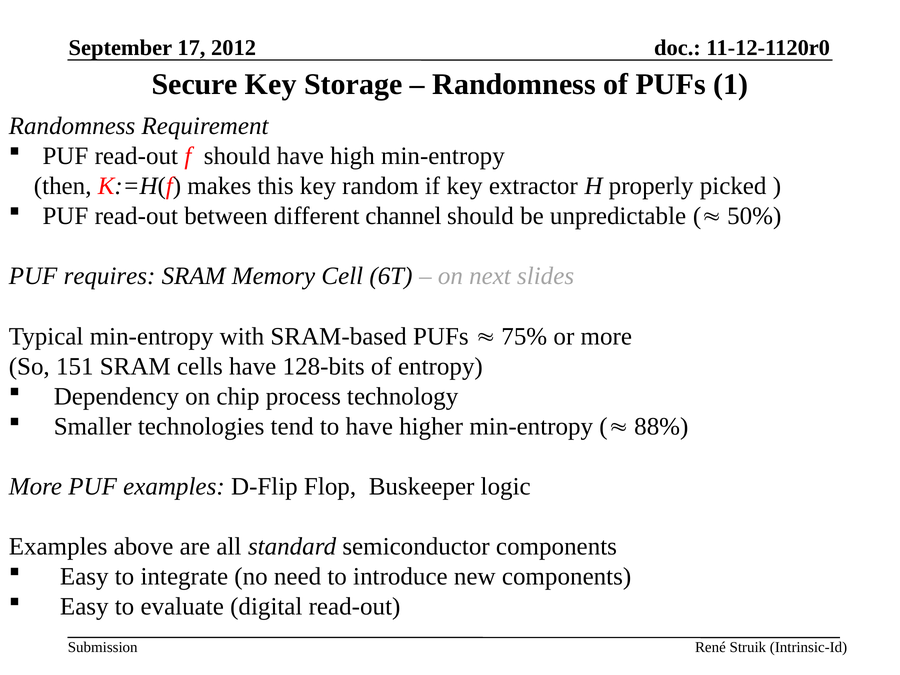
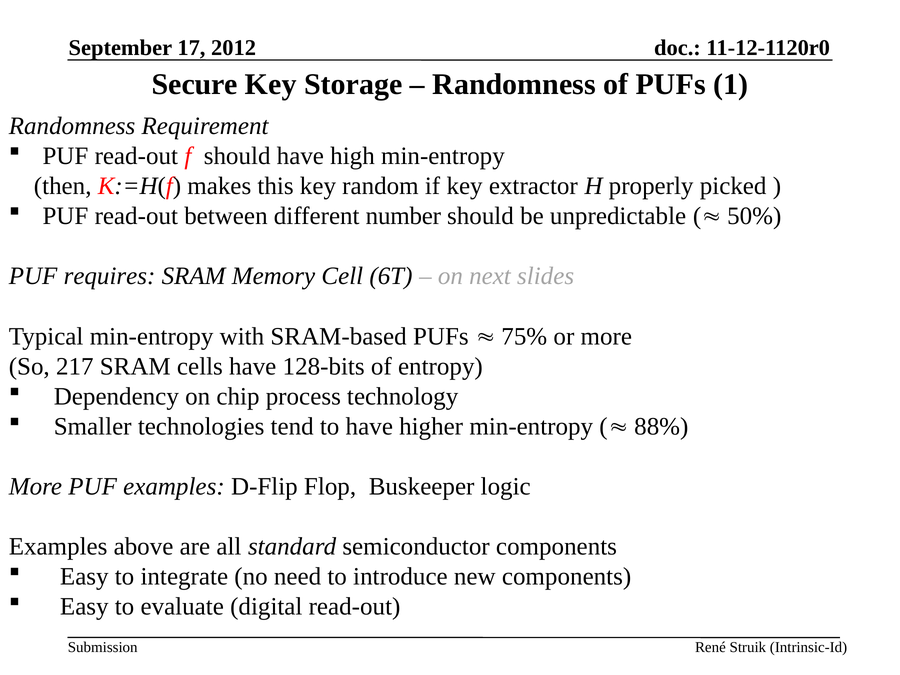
channel: channel -> number (403, 216)
151: 151 -> 217 (75, 366)
